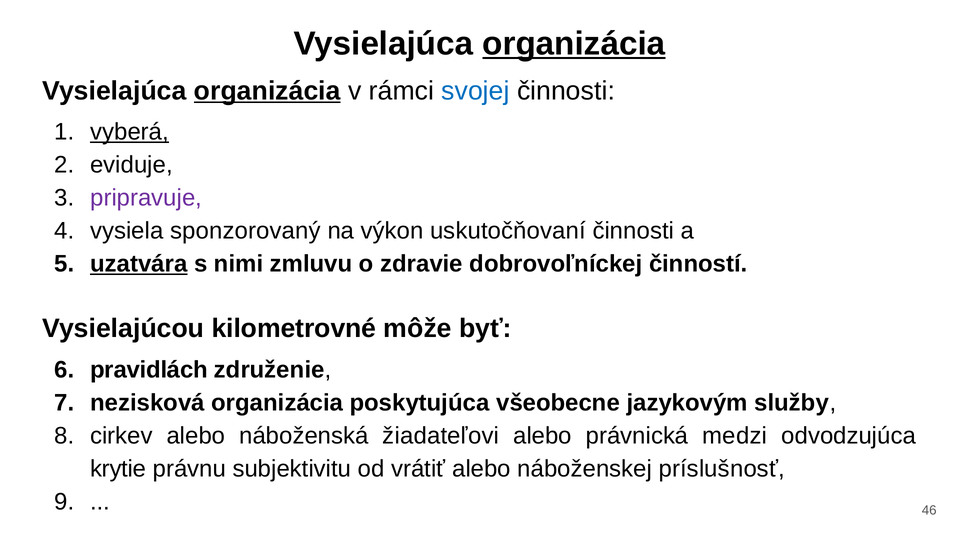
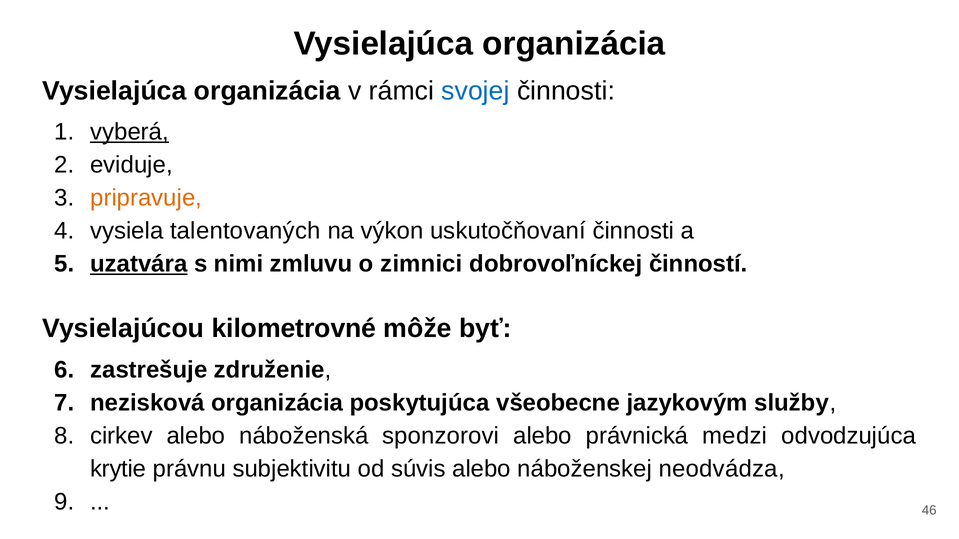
organizácia underline: present -> none (574, 44)
organizácia underline: present -> none (267, 91)
pripravuje colour: purple -> orange (146, 198)
sponzorovaný: sponzorovaný -> talentovaných (245, 231)
zdravie: zdravie -> zimnici (421, 264)
pravidlách: pravidlách -> zastrešuje (149, 370)
žiadateľovi: žiadateľovi -> sponzorovi (441, 436)
vrátiť: vrátiť -> súvis (418, 469)
príslušnosť: príslušnosť -> neodvádza (722, 469)
